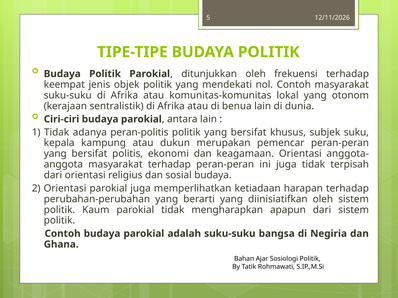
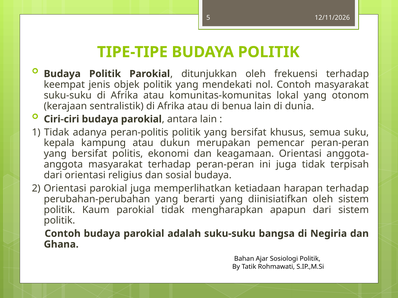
subjek: subjek -> semua (325, 132)
